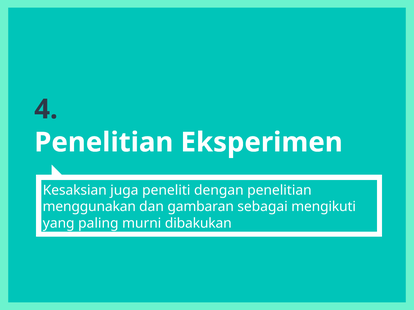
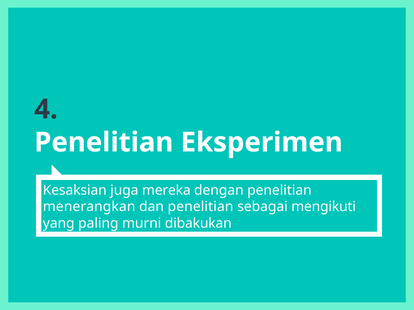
peneliti: peneliti -> mereka (166, 190)
menggunakan: menggunakan -> menerangkan (89, 207)
dan gambaran: gambaran -> penelitian (201, 207)
